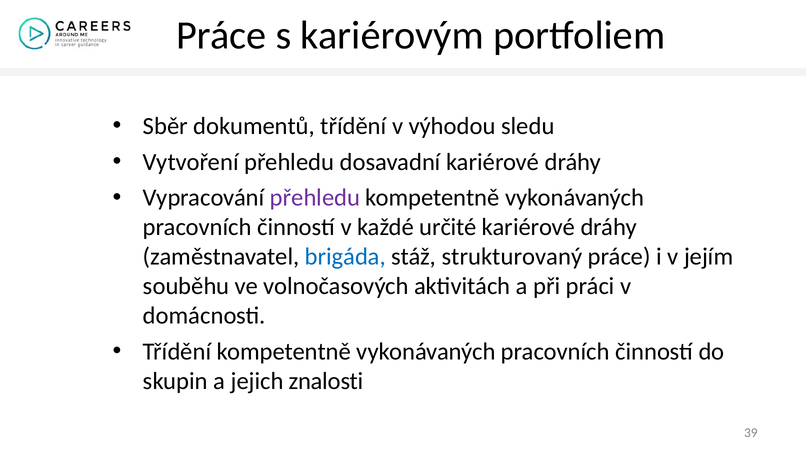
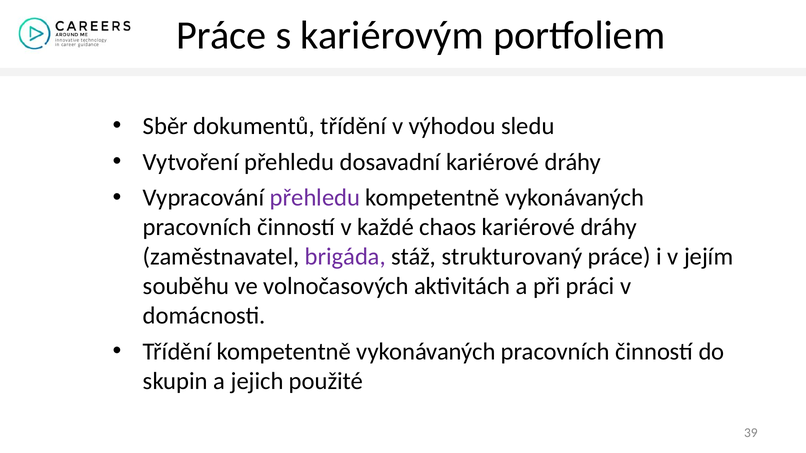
určité: určité -> chaos (448, 228)
brigáda colour: blue -> purple (345, 257)
znalosti: znalosti -> použité (326, 382)
